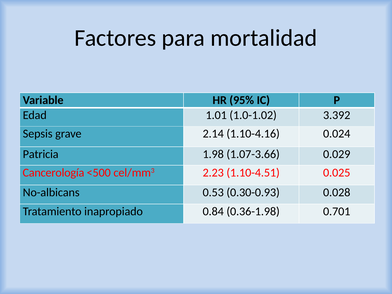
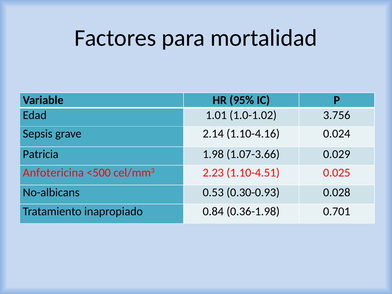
3.392: 3.392 -> 3.756 (337, 115)
Cancerología: Cancerología -> Anfotericina (53, 173)
